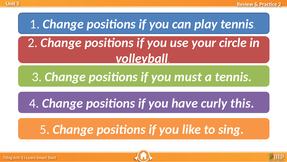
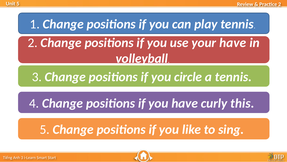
your circle: circle -> have (233, 43)
must: must -> circle (188, 77)
